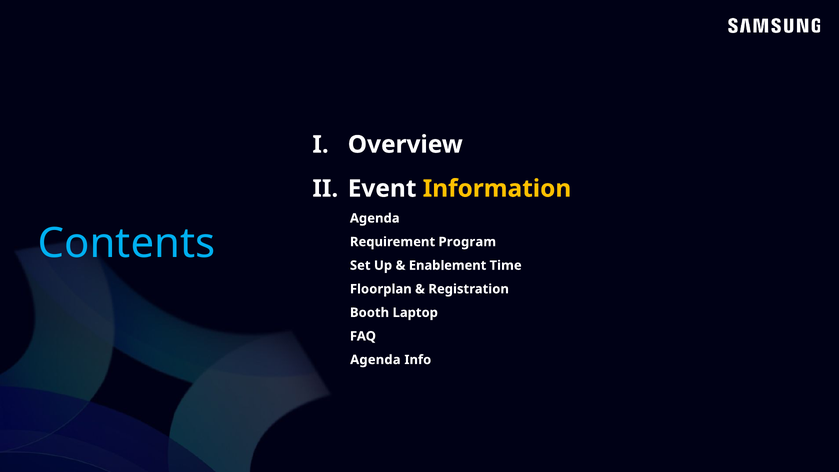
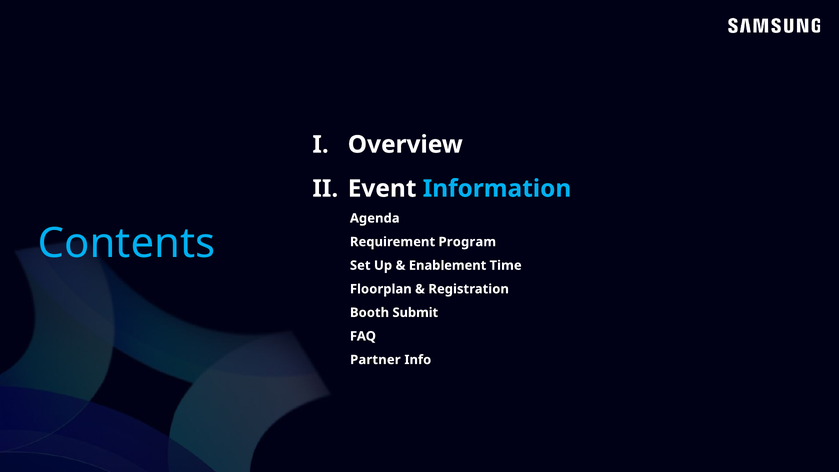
Information colour: yellow -> light blue (497, 189)
Laptop: Laptop -> Submit (415, 313)
Agenda: Agenda -> Partner (375, 360)
